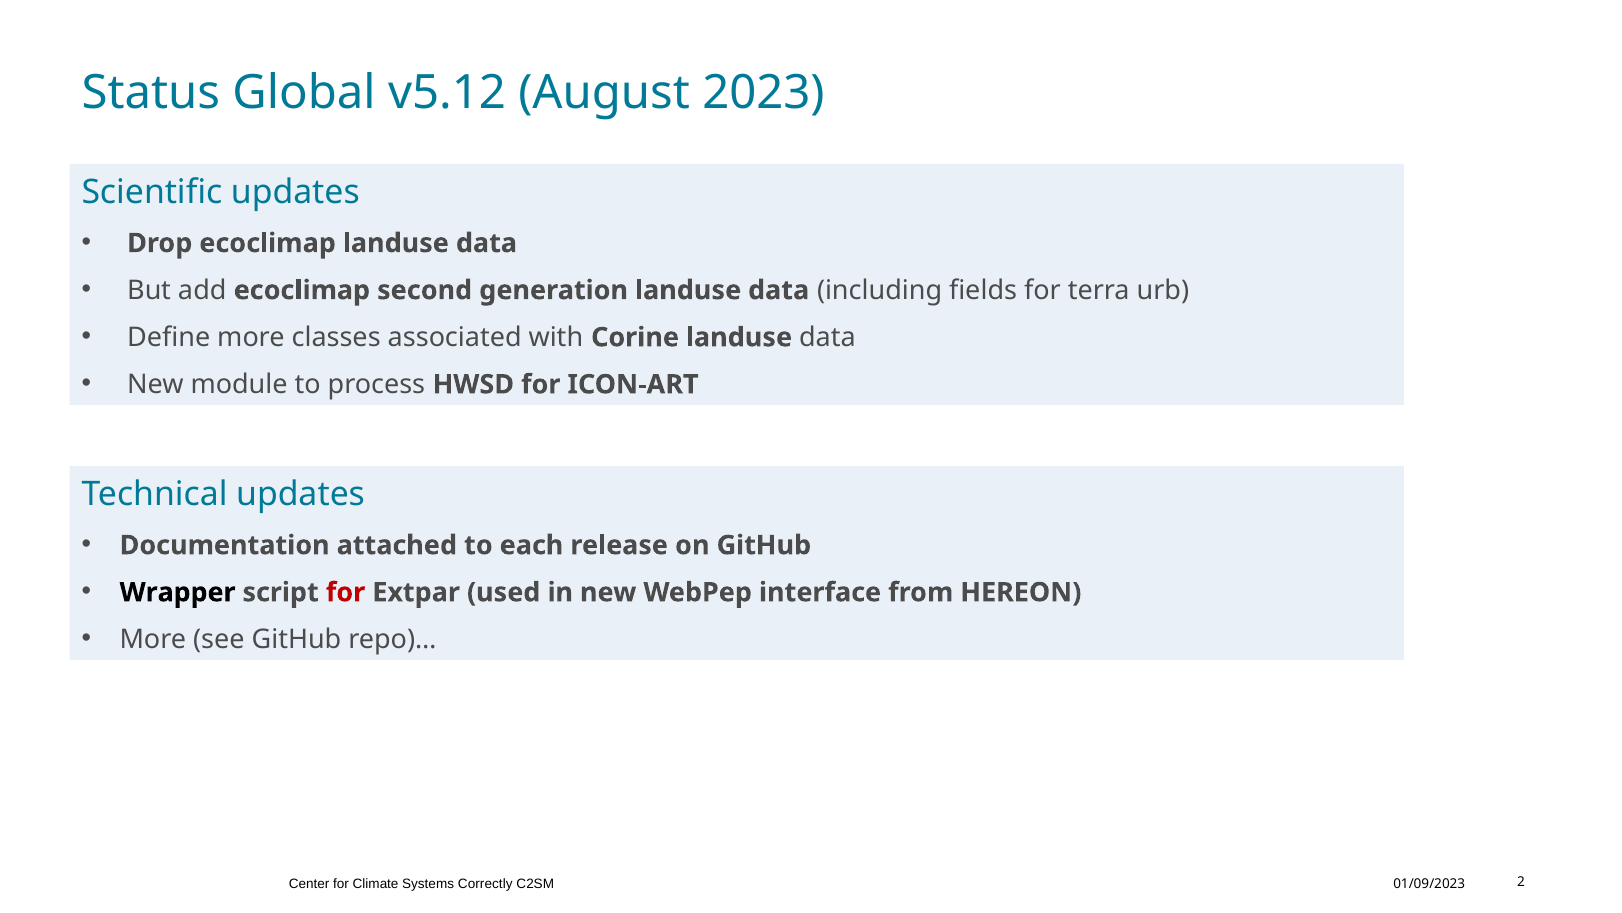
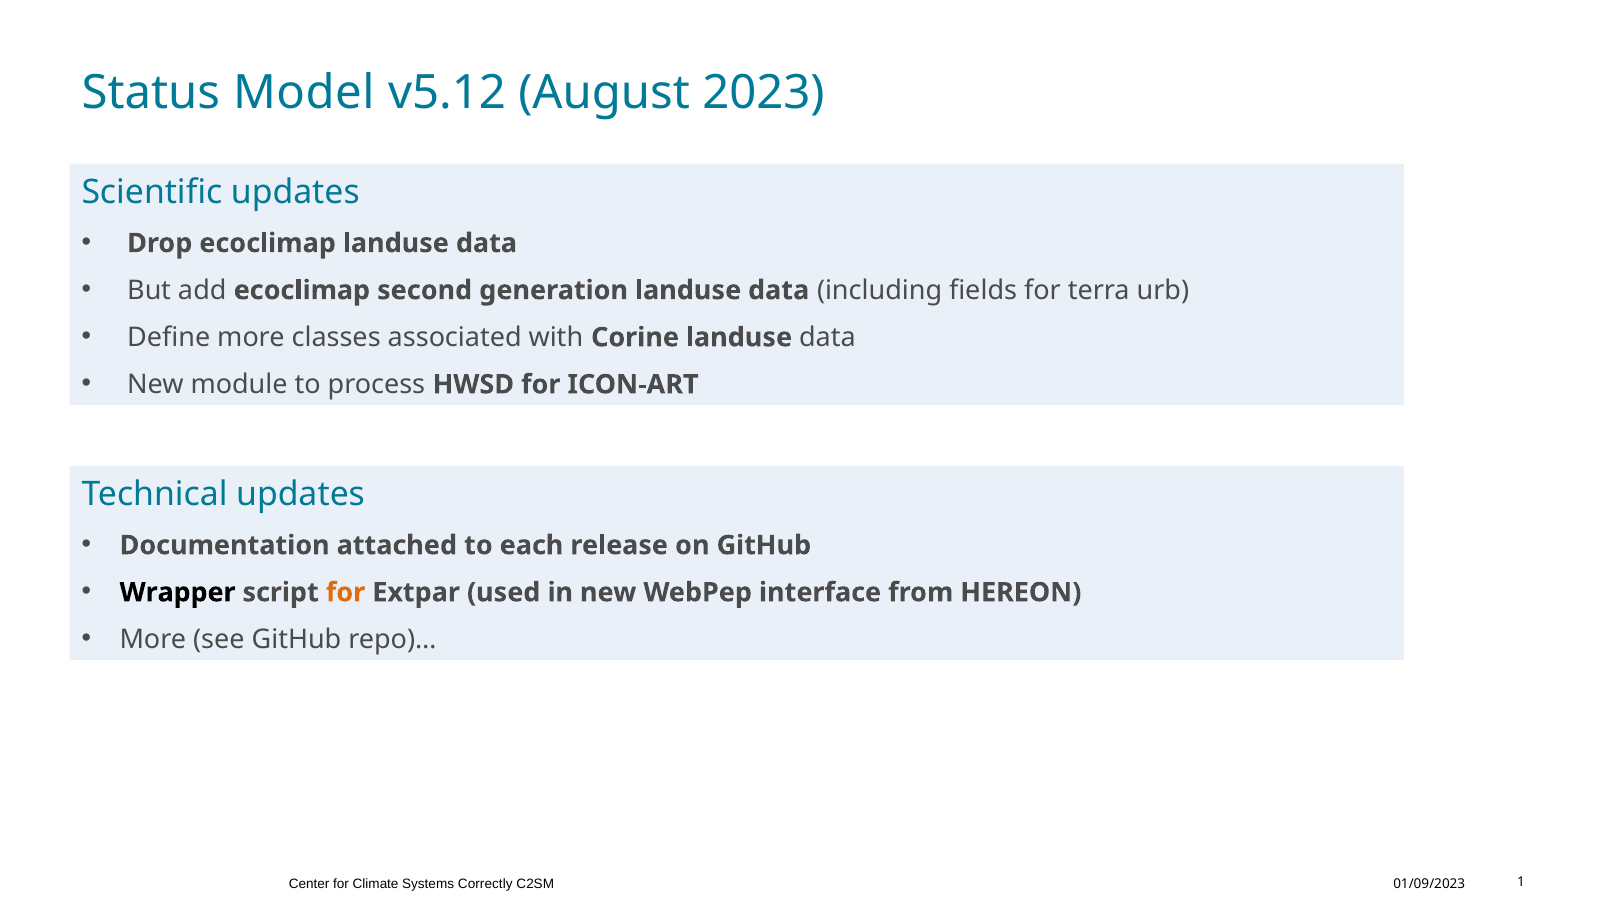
Global: Global -> Model (304, 92)
for colour: red -> orange (346, 592)
2: 2 -> 1 (1521, 882)
